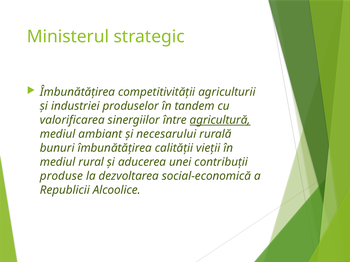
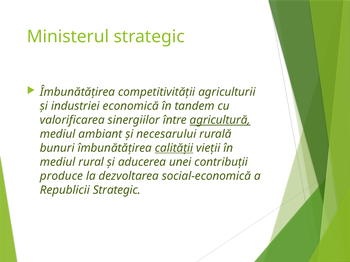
produselor: produselor -> economică (131, 106)
calității underline: none -> present (174, 148)
produse: produse -> produce (61, 176)
Republicii Alcoolice: Alcoolice -> Strategic (117, 190)
